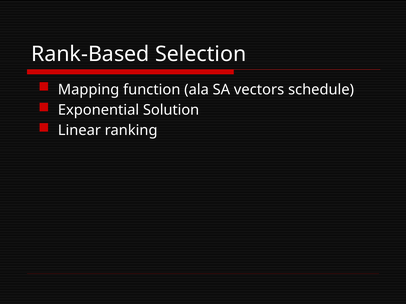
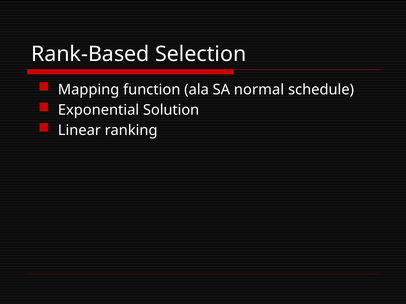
vectors: vectors -> normal (259, 90)
